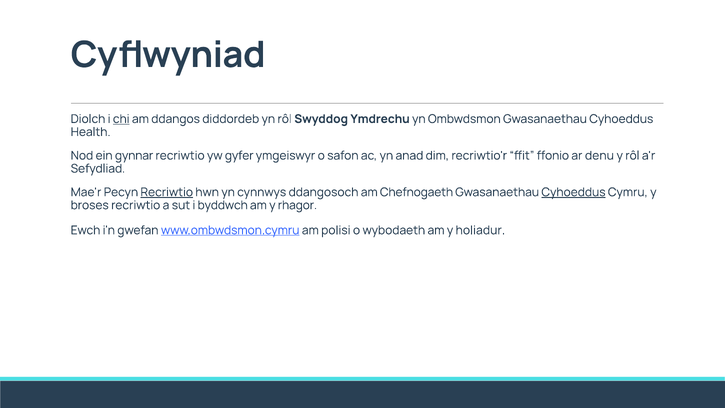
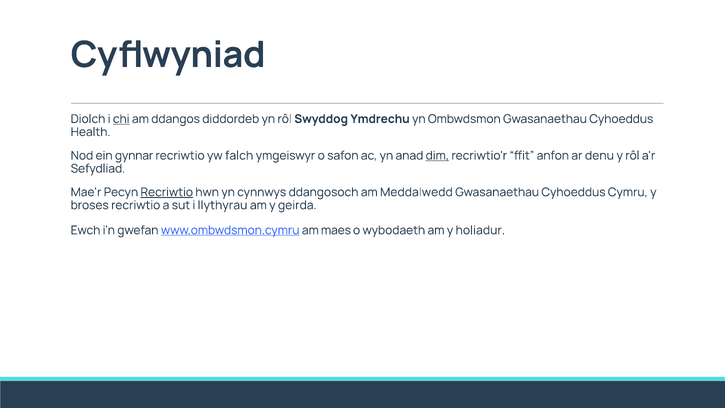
gyfer: gyfer -> falch (239, 156)
dim underline: none -> present (437, 156)
ffonio: ffonio -> anfon (553, 156)
Chefnogaeth: Chefnogaeth -> Meddalwedd (416, 192)
Cyhoeddus underline: present -> none (573, 192)
byddwch: byddwch -> llythyrau (223, 205)
rhagor: rhagor -> geirda (297, 205)
polisi: polisi -> maes (336, 230)
